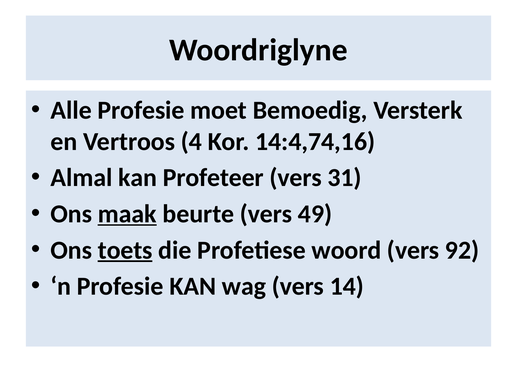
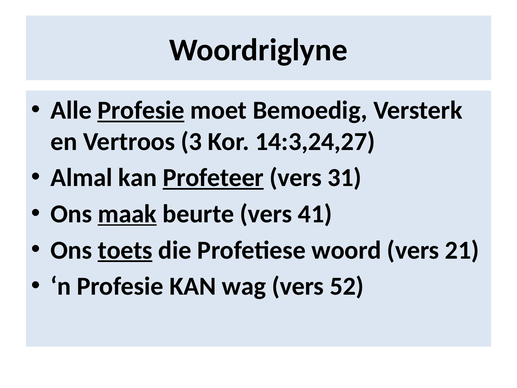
Profesie underline: none -> present (141, 110)
4: 4 -> 3 (191, 141)
14:4,74,16: 14:4,74,16 -> 14:3,24,27 (315, 141)
Profeteer underline: none -> present (213, 178)
49: 49 -> 41 (315, 214)
92: 92 -> 21 (462, 250)
14: 14 -> 52 (347, 286)
